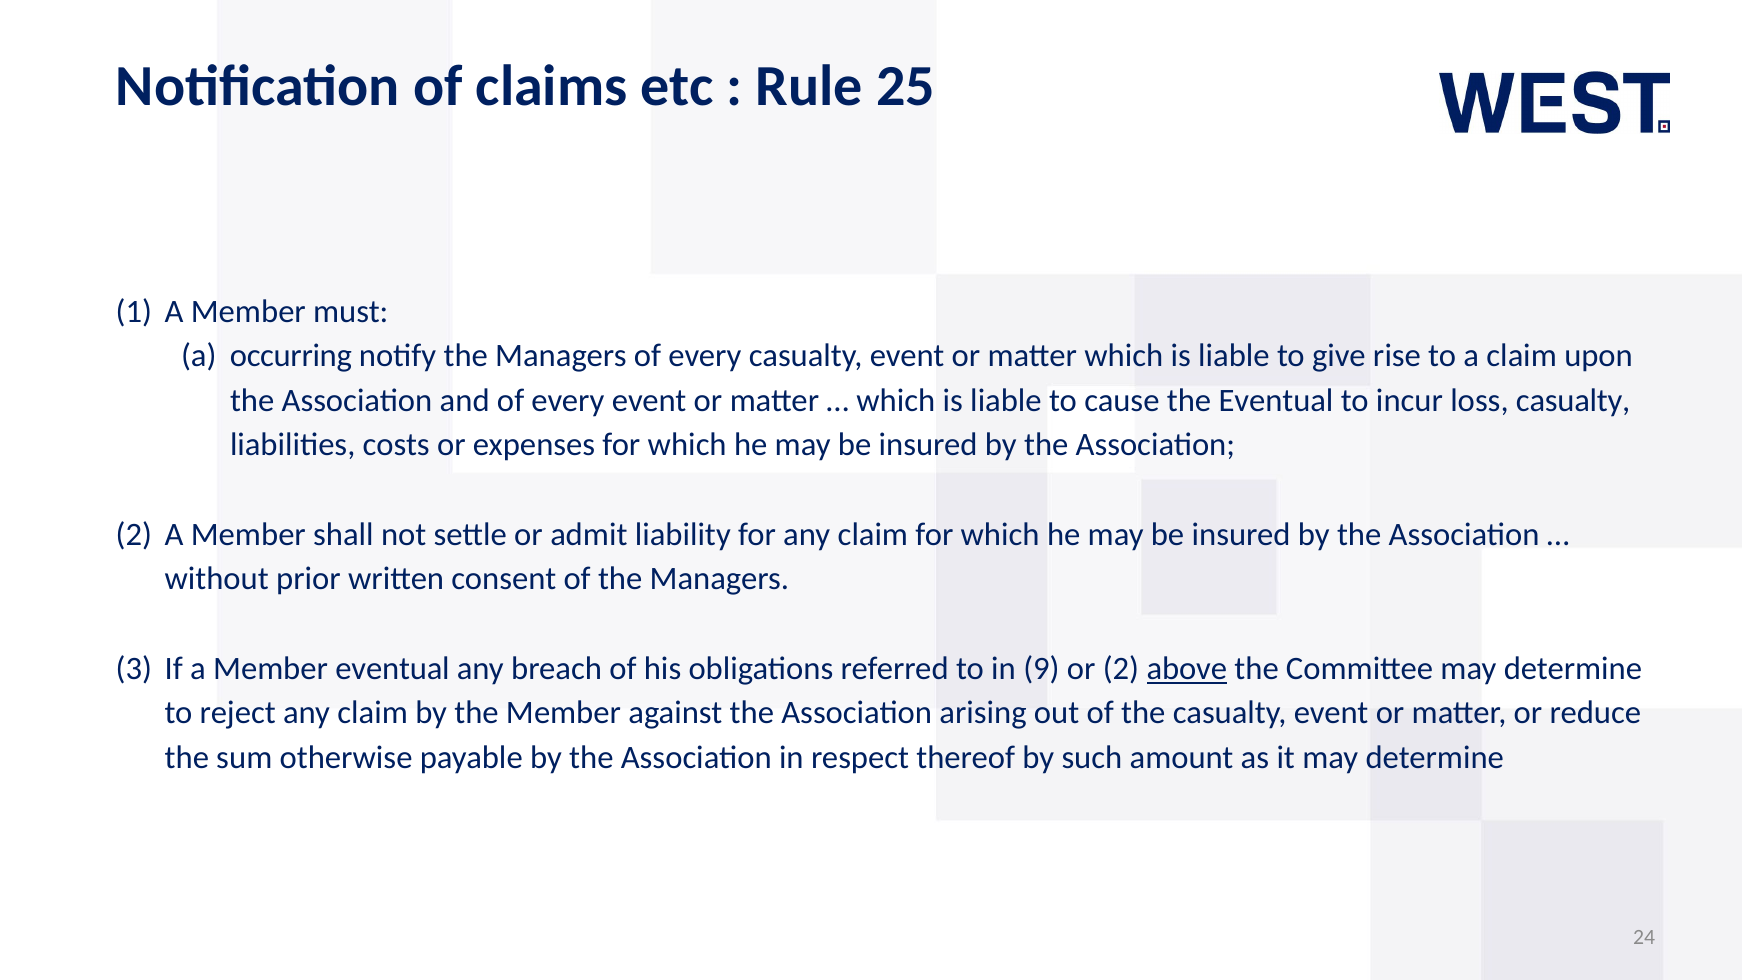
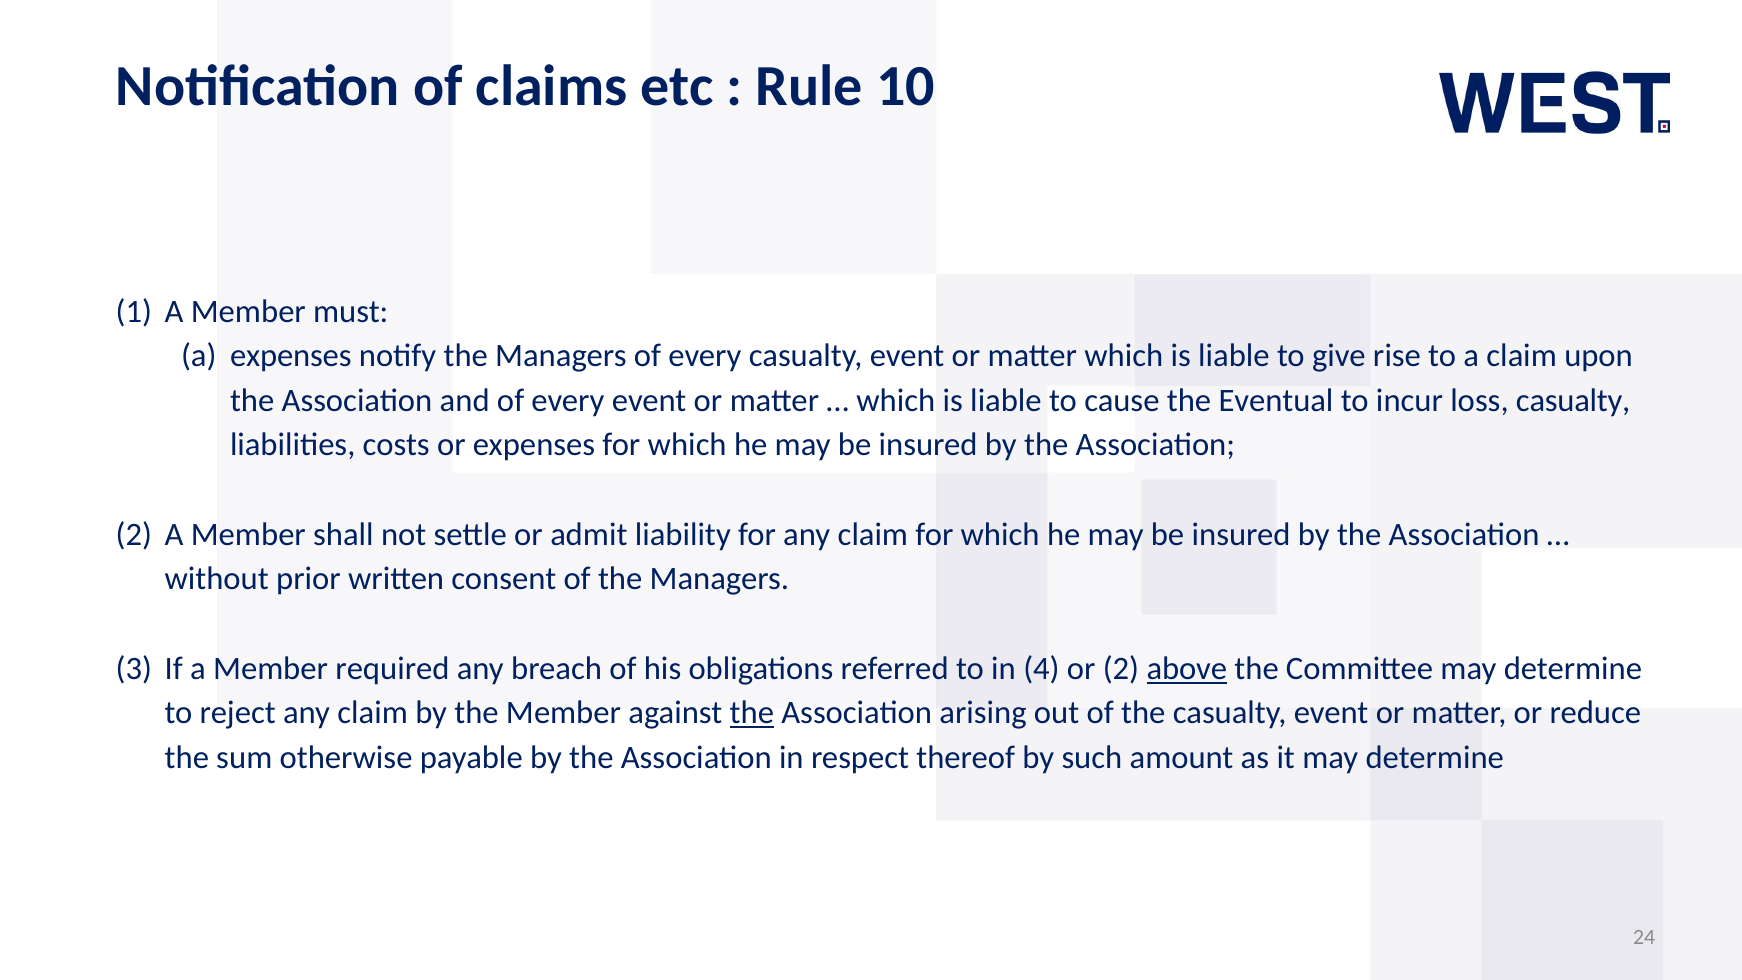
25: 25 -> 10 (905, 87)
a occurring: occurring -> expenses (291, 356)
Member eventual: eventual -> required (392, 668)
9: 9 -> 4 (1041, 668)
the underline: none -> present (752, 713)
